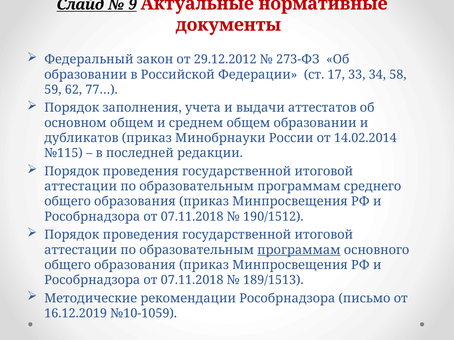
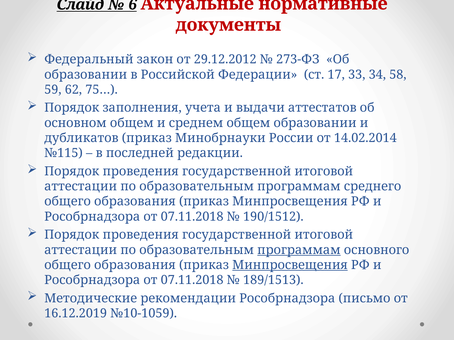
9: 9 -> 6 (133, 5)
77…: 77… -> 75… (102, 90)
Минпросвещения underline: none -> present (290, 265)
